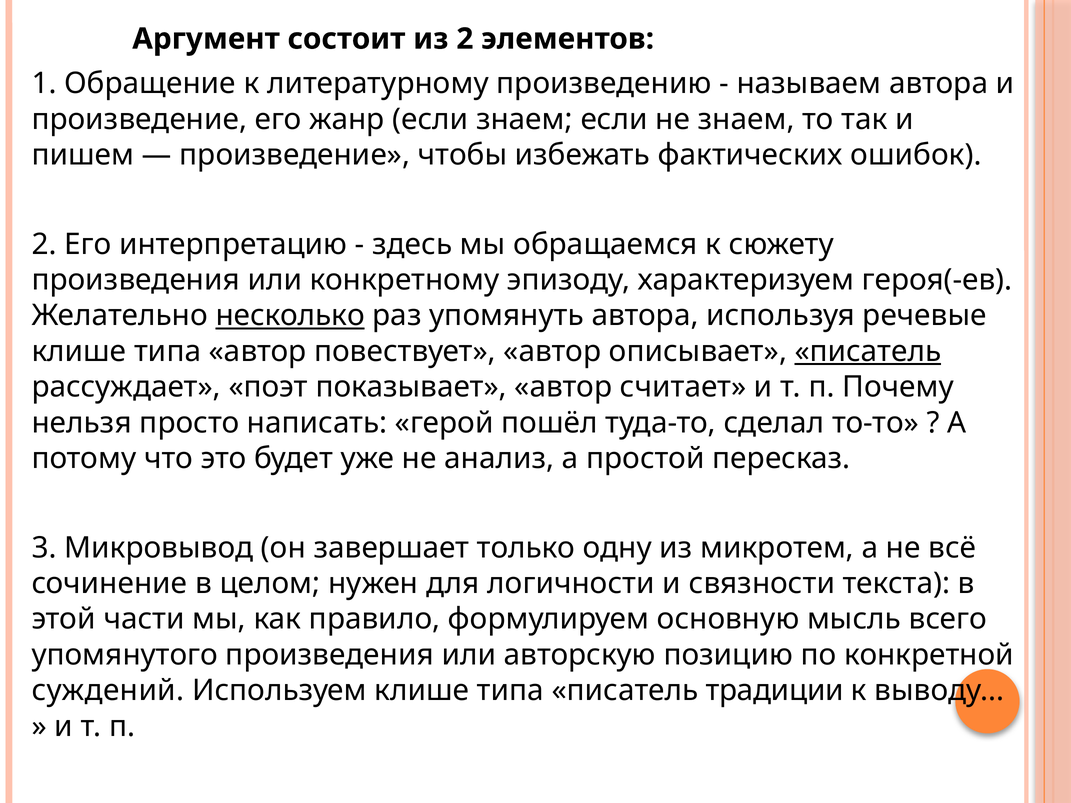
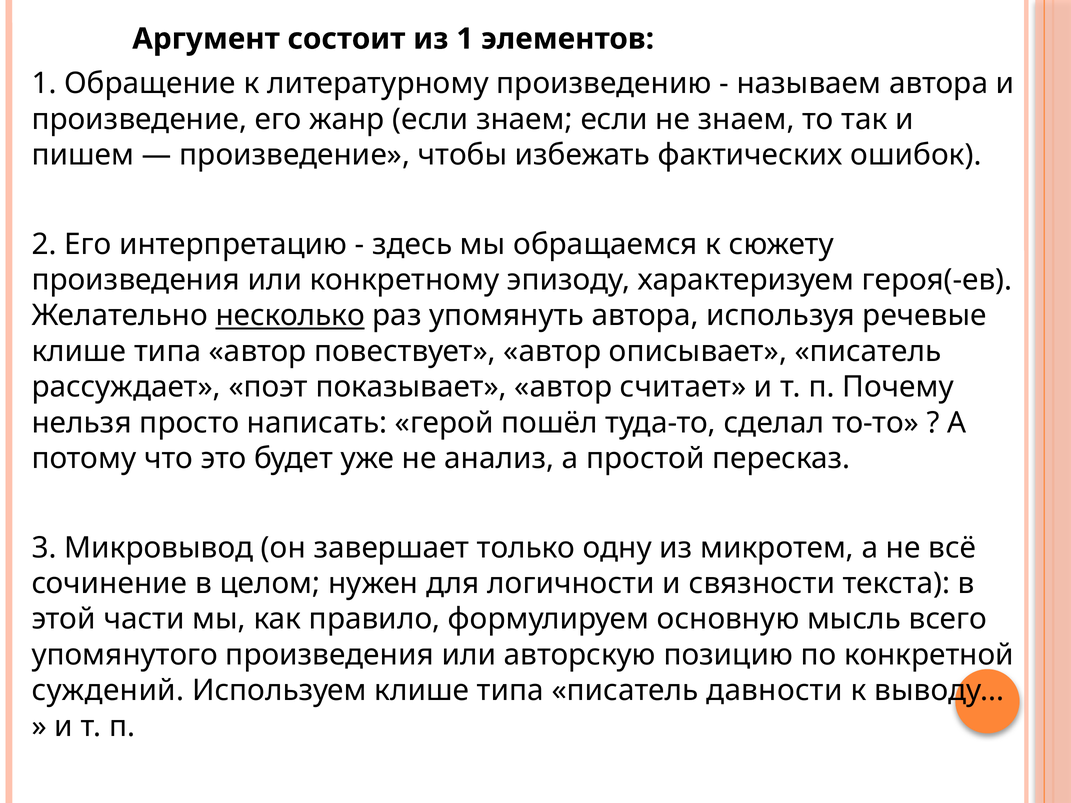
из 2: 2 -> 1 (465, 39)
писатель underline: present -> none (868, 351)
традиции: традиции -> давности (774, 691)
